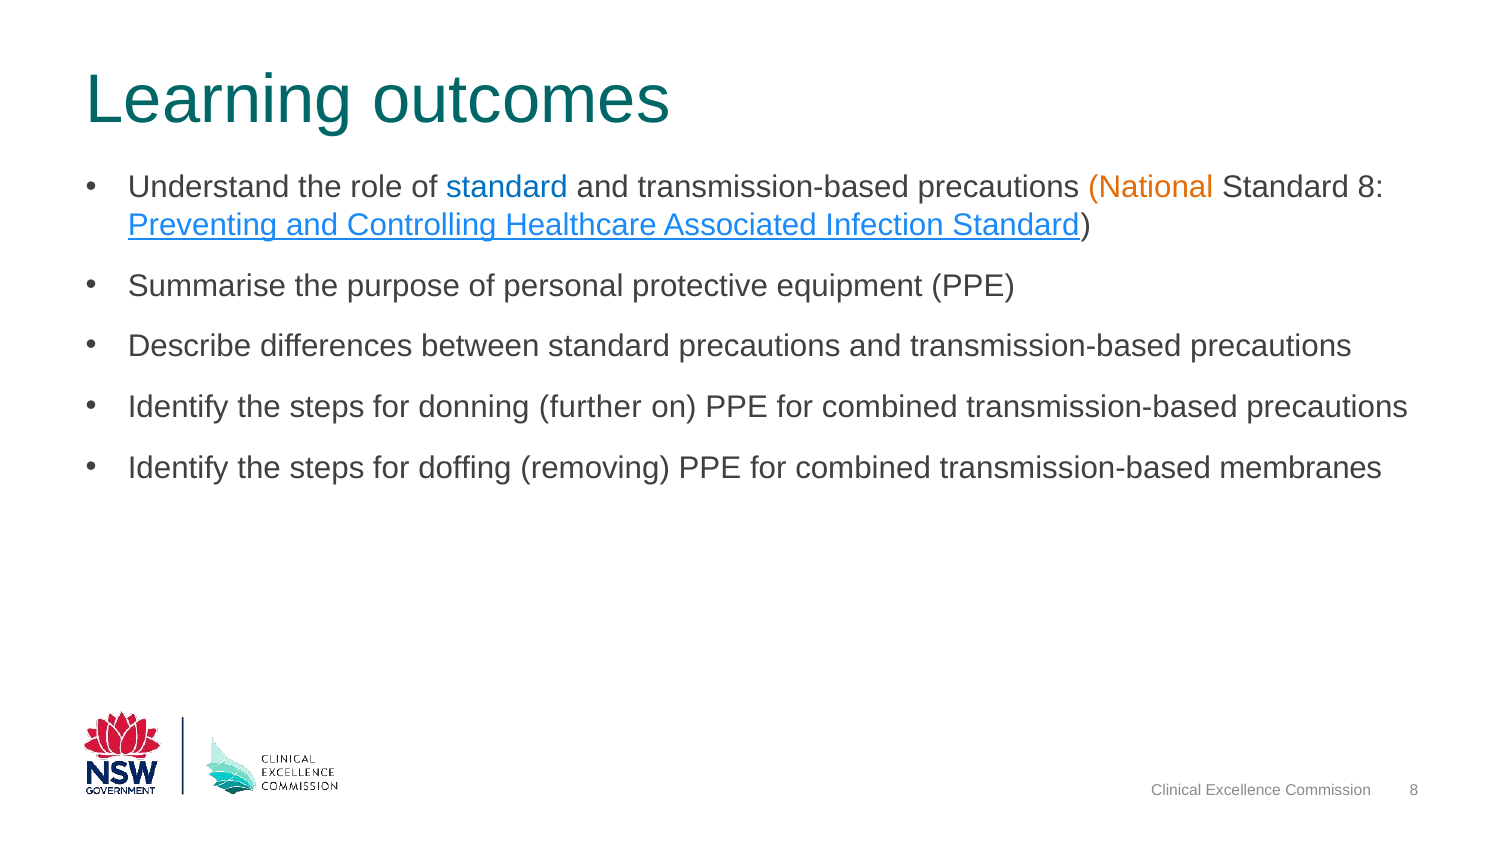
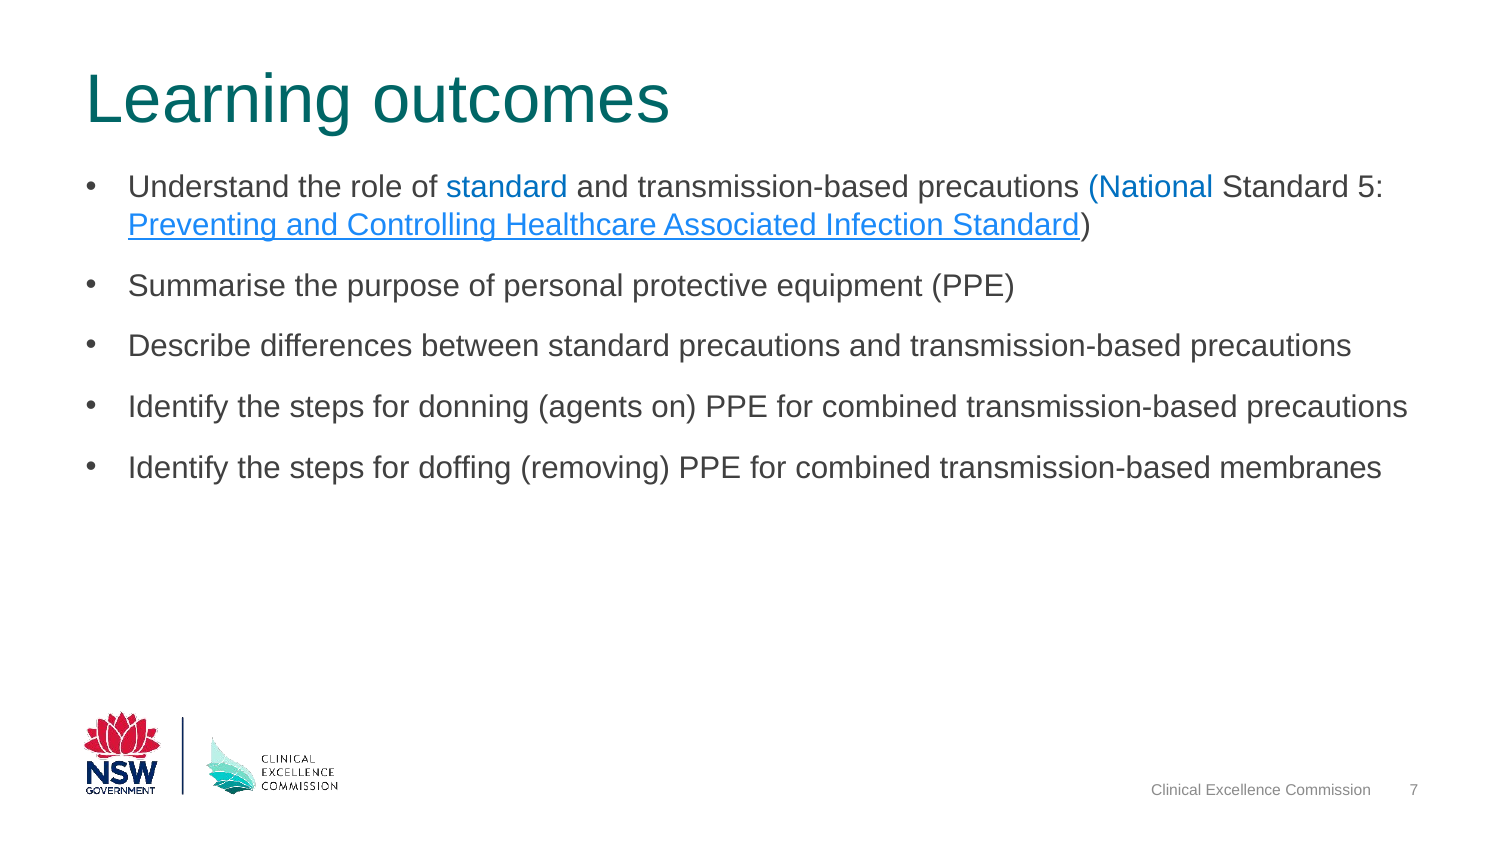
National colour: orange -> blue (1151, 188)
Standard 8: 8 -> 5 (1371, 188)
further: further -> agents (590, 407)
Commission 8: 8 -> 7 (1414, 791)
